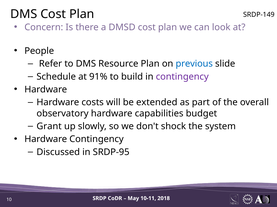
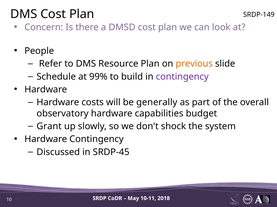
previous colour: blue -> orange (194, 64)
91%: 91% -> 99% (98, 77)
extended: extended -> generally (157, 103)
SRDP-95: SRDP-95 -> SRDP-45 (111, 153)
